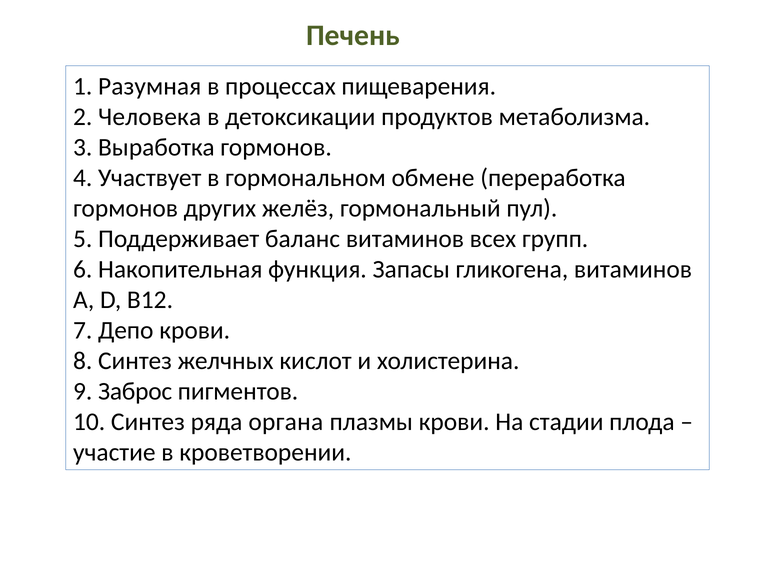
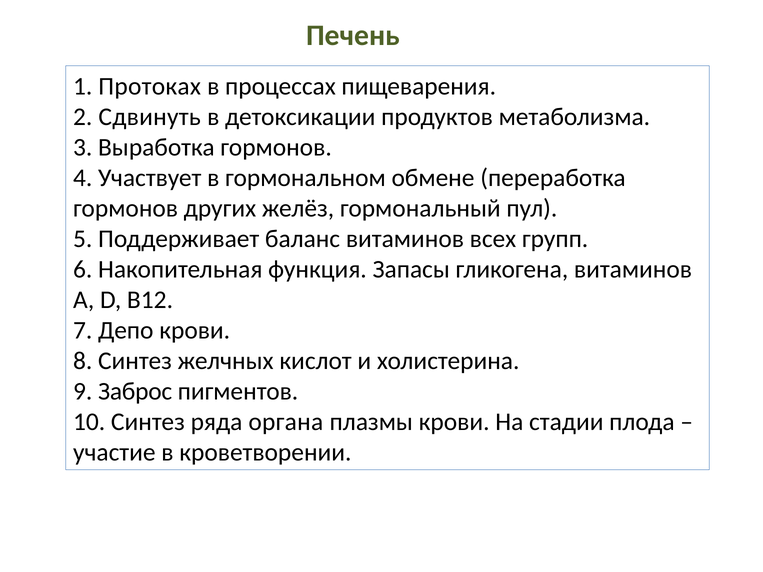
Разумная: Разумная -> Протоках (150, 86)
Человека: Человека -> Сдвинуть (150, 117)
